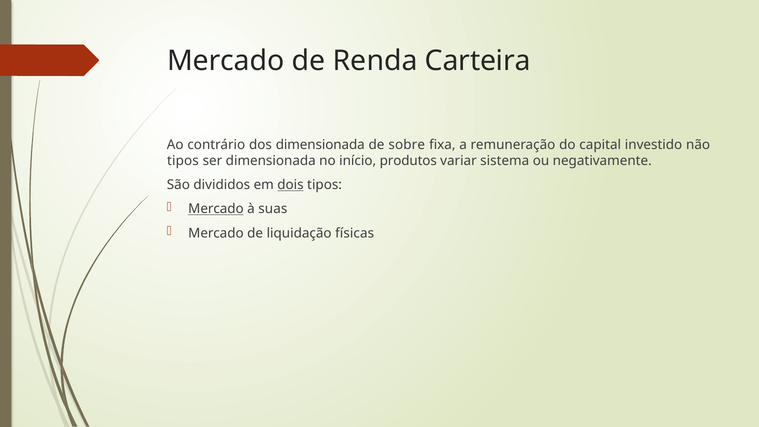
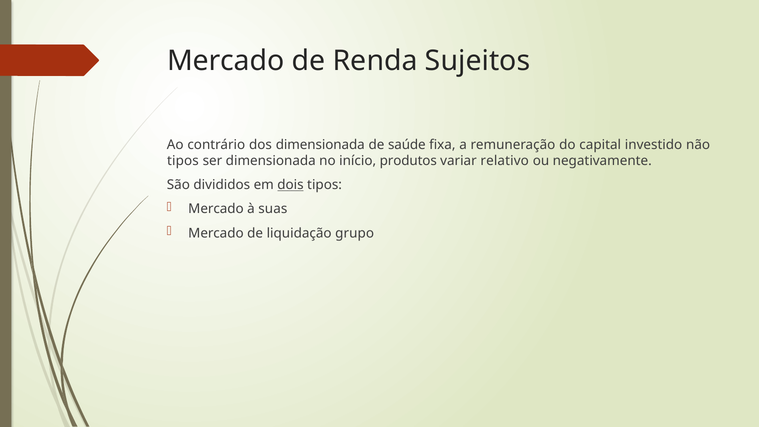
Carteira: Carteira -> Sujeitos (478, 61)
sobre: sobre -> saúde (407, 145)
sistema: sistema -> relativo (505, 161)
Mercado underline: present -> none (216, 209)
físicas: físicas -> grupo (355, 233)
